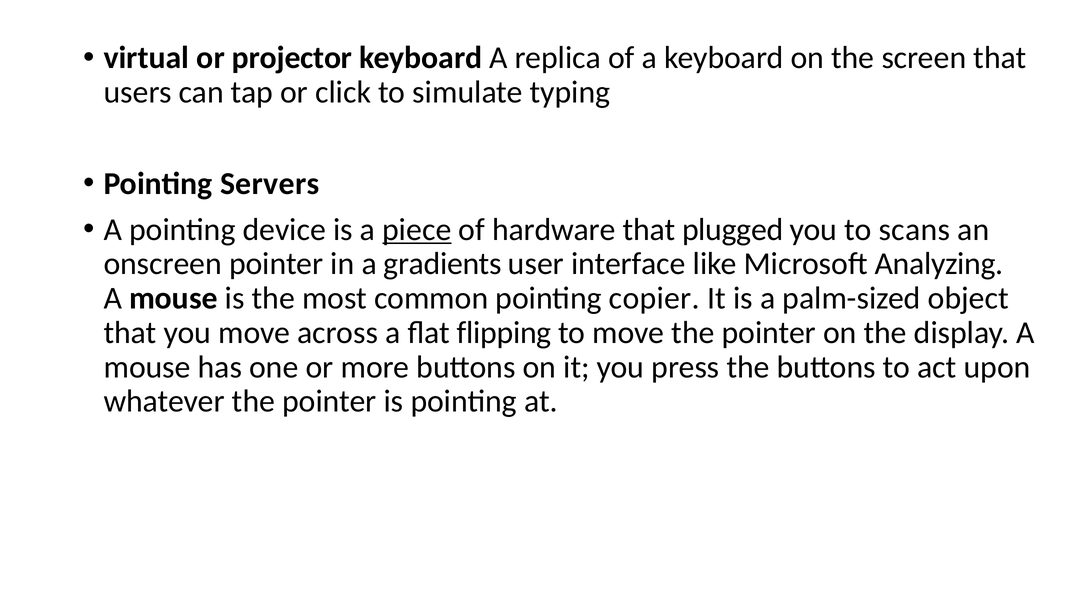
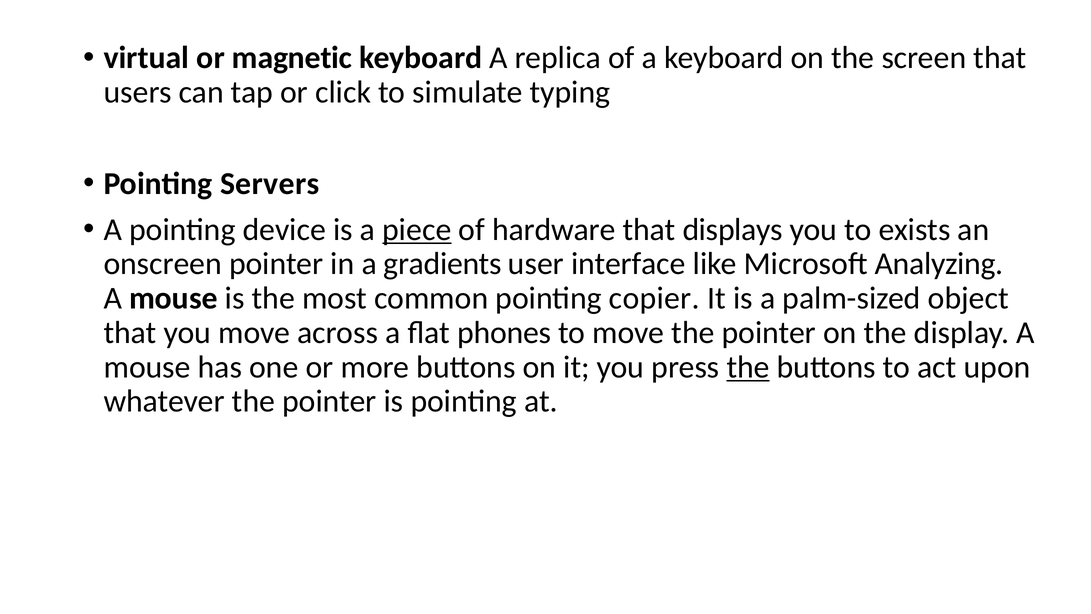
projector: projector -> magnetic (292, 58)
plugged: plugged -> displays (733, 229)
scans: scans -> exists (914, 229)
flipping: flipping -> phones (504, 333)
the underline: none -> present (748, 367)
